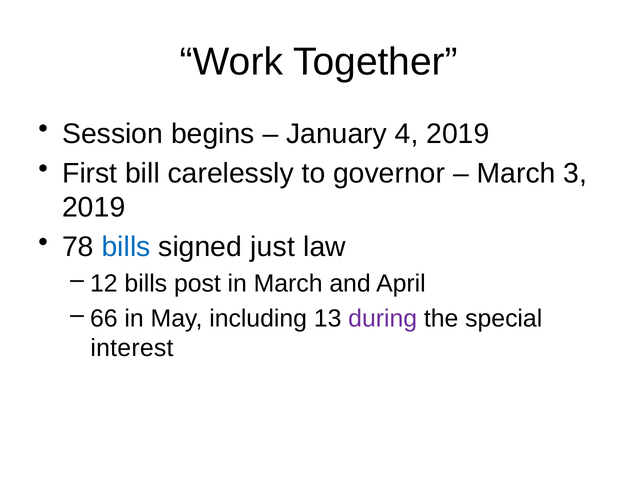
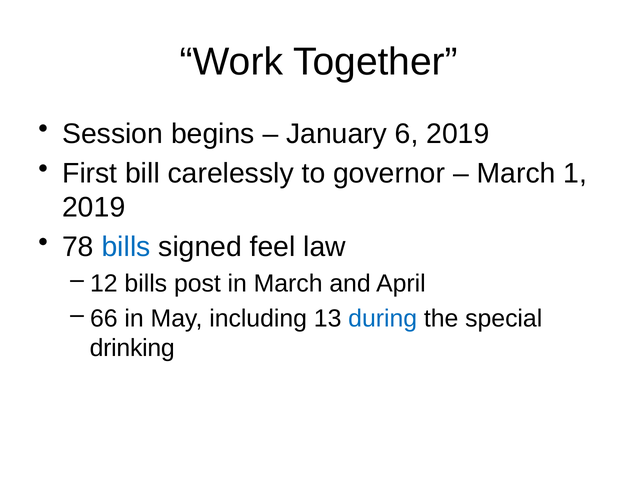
4: 4 -> 6 (407, 134)
3: 3 -> 1 (575, 174)
just: just -> feel (273, 247)
during colour: purple -> blue (383, 319)
interest: interest -> drinking (132, 348)
